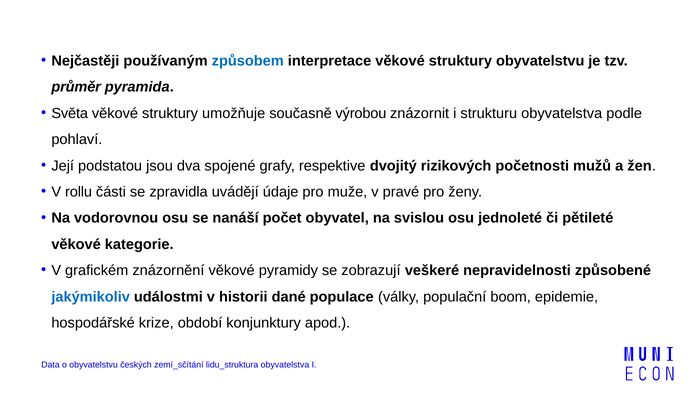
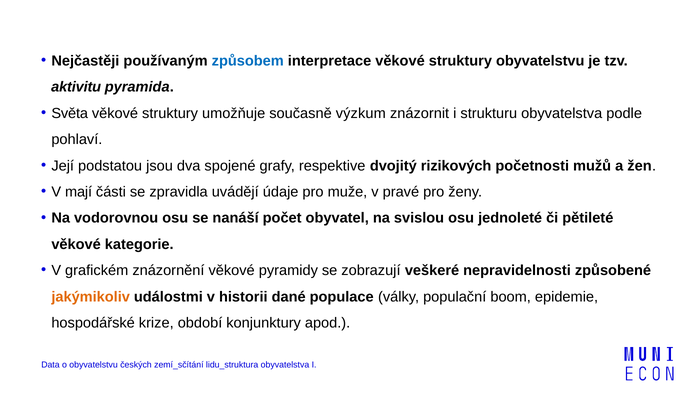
průměr: průměr -> aktivitu (76, 87)
výrobou: výrobou -> výzkum (361, 113)
rollu: rollu -> mají (79, 192)
jakýmikoliv colour: blue -> orange (91, 297)
